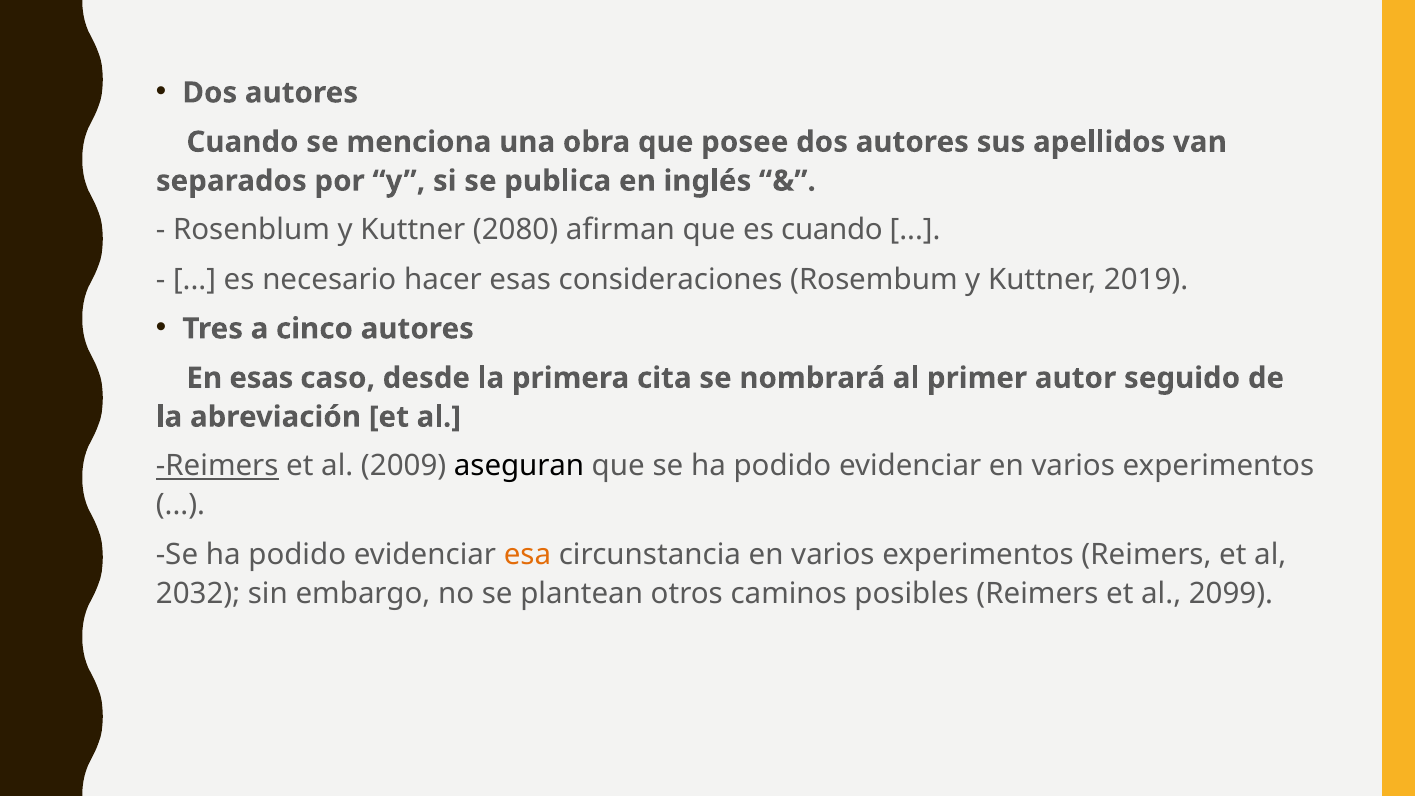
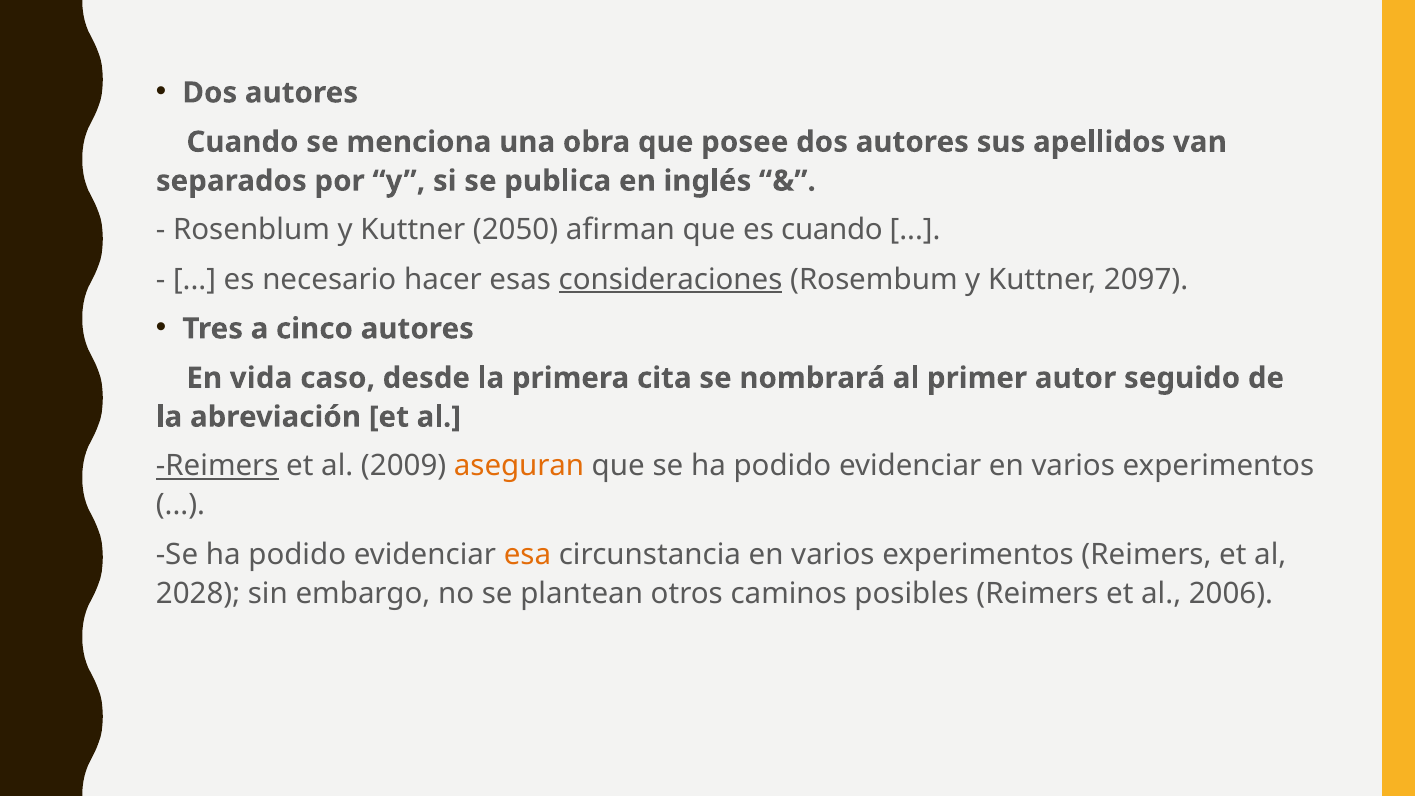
2080: 2080 -> 2050 (516, 230)
consideraciones underline: none -> present (671, 279)
2019: 2019 -> 2097 (1146, 279)
En esas: esas -> vida (261, 378)
aseguran colour: black -> orange (519, 466)
2032: 2032 -> 2028 (198, 593)
2099: 2099 -> 2006 (1231, 593)
